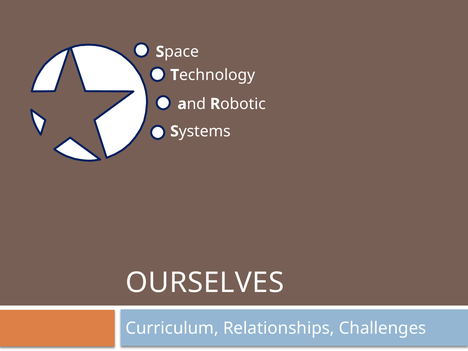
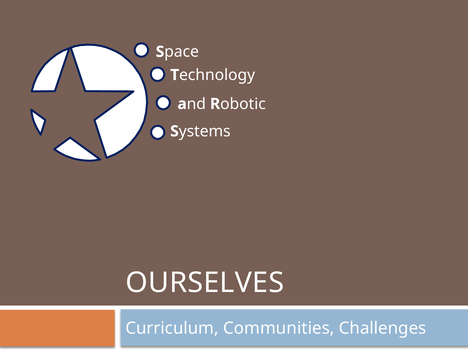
Relationships: Relationships -> Communities (279, 328)
